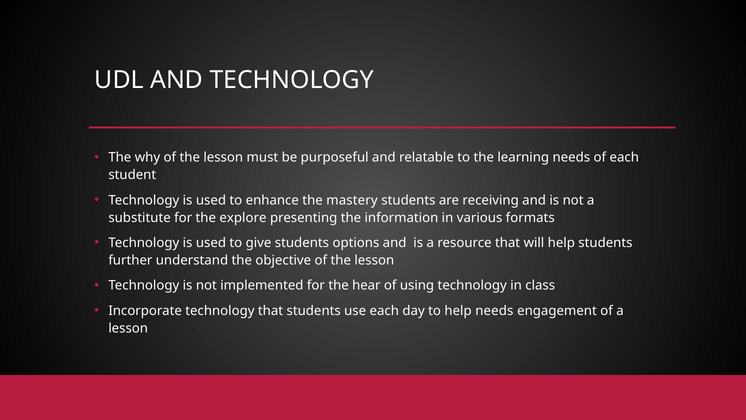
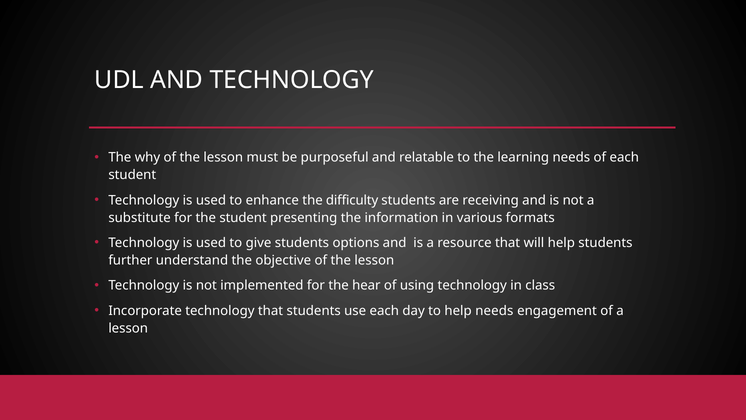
mastery: mastery -> difficulty (352, 200)
the explore: explore -> student (243, 217)
